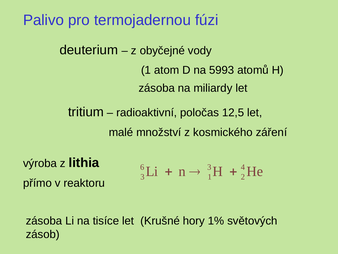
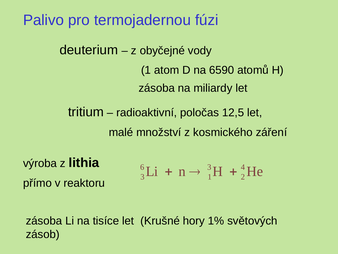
5993: 5993 -> 6590 (222, 70)
